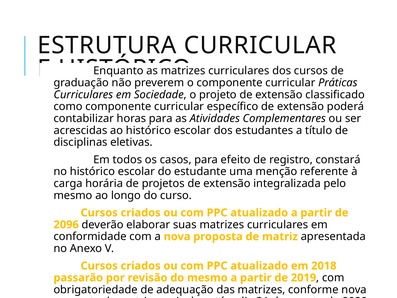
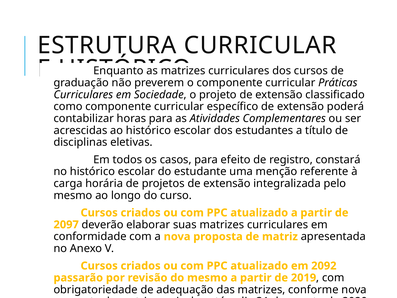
2096: 2096 -> 2097 (66, 224)
2018: 2018 -> 2092 (324, 266)
